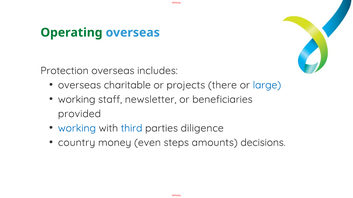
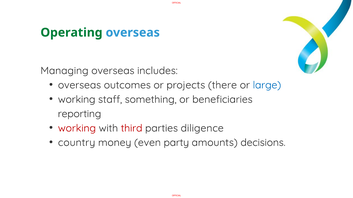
Protection: Protection -> Managing (64, 71)
charitable: charitable -> outcomes (127, 85)
newsletter: newsletter -> something (151, 100)
provided: provided -> reporting (80, 114)
working colour: blue -> red (77, 129)
third colour: blue -> red (132, 129)
steps: steps -> party (176, 143)
